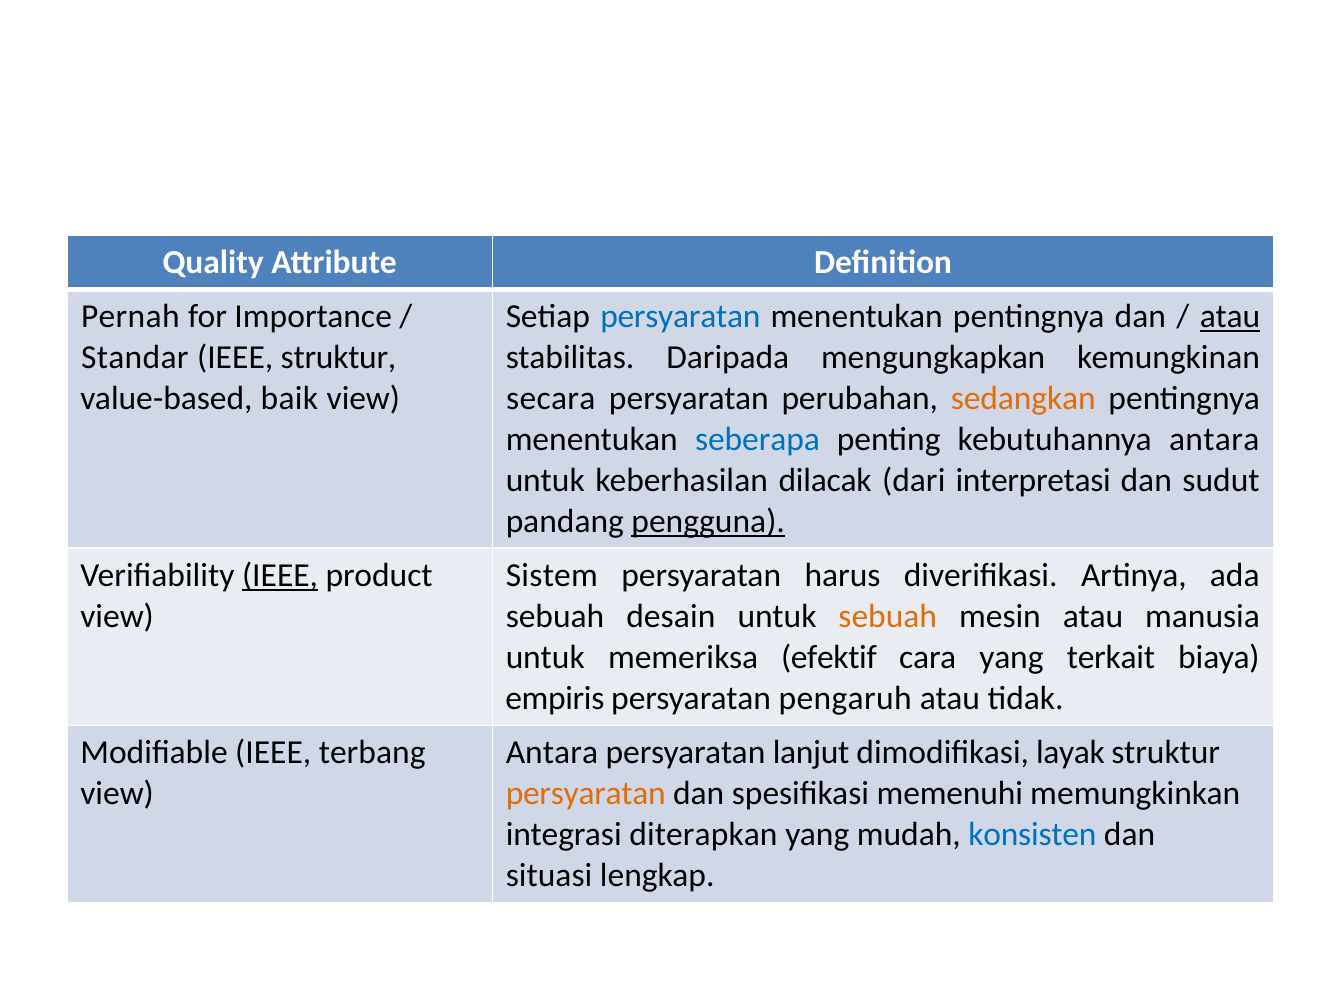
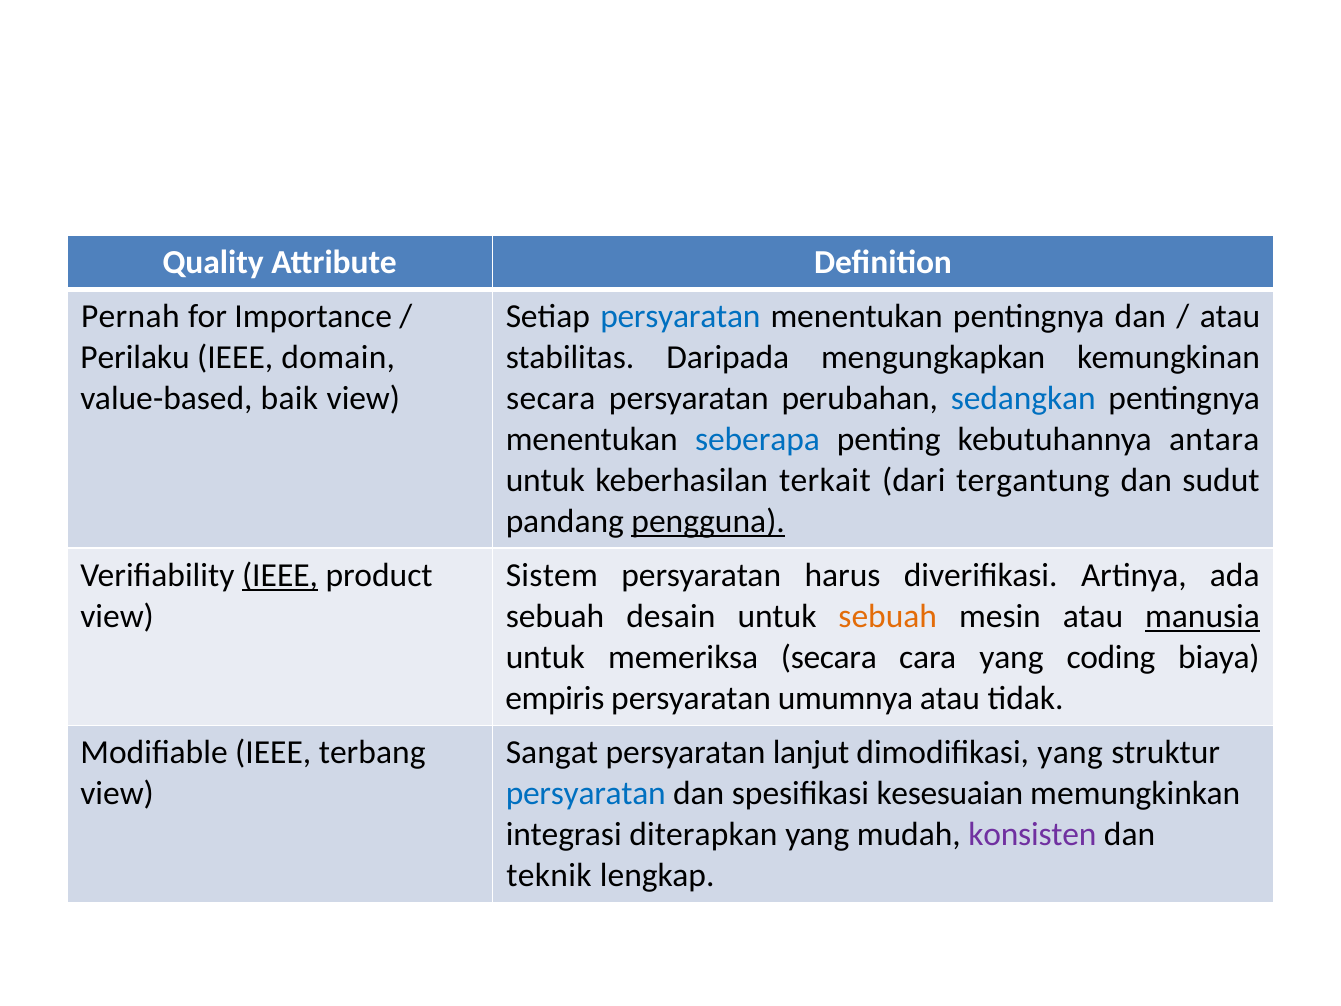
atau underline: present -> none (1230, 317)
Standar: Standar -> Perilaku (135, 358)
IEEE struktur: struktur -> domain (338, 358)
sedangkan colour: orange -> blue (1023, 398)
dilacak: dilacak -> terkait (825, 480)
interpretasi: interpretasi -> tergantung (1033, 480)
manusia underline: none -> present (1203, 617)
memeriksa efektif: efektif -> secara (829, 657)
terkait: terkait -> coding (1111, 657)
pengaruh: pengaruh -> umumnya (846, 698)
Antara: Antara -> Sangat (552, 753)
dimodifikasi layak: layak -> yang (1070, 753)
persyaratan colour: orange -> blue (586, 794)
memenuhi: memenuhi -> kesesuaian (950, 794)
konsisten colour: blue -> purple (1032, 835)
situasi: situasi -> teknik (549, 875)
